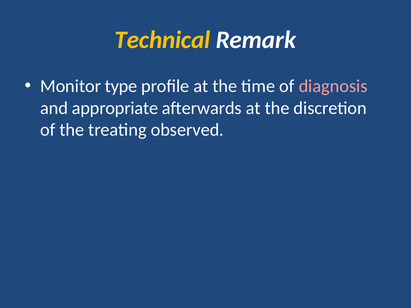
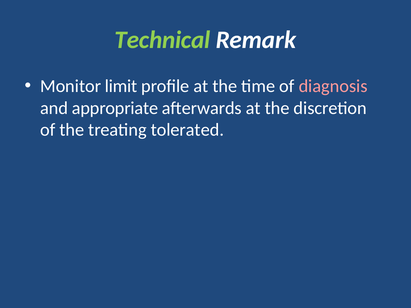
Technical colour: yellow -> light green (162, 40)
type: type -> limit (121, 86)
observed: observed -> tolerated (187, 130)
